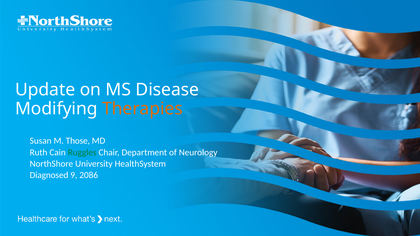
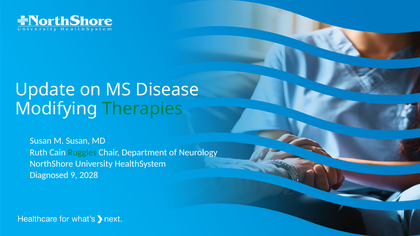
Therapies colour: orange -> green (143, 109)
M Those: Those -> Susan (78, 141)
2086: 2086 -> 2028 (89, 175)
